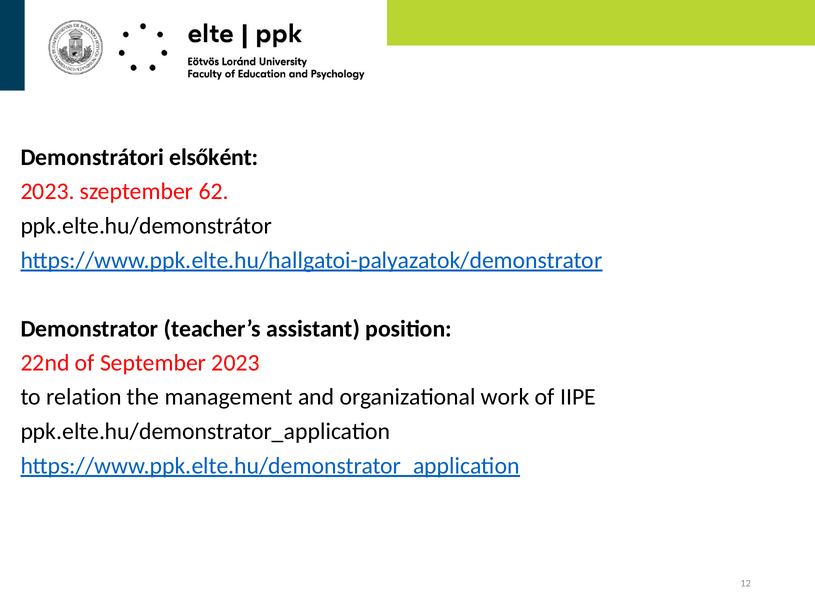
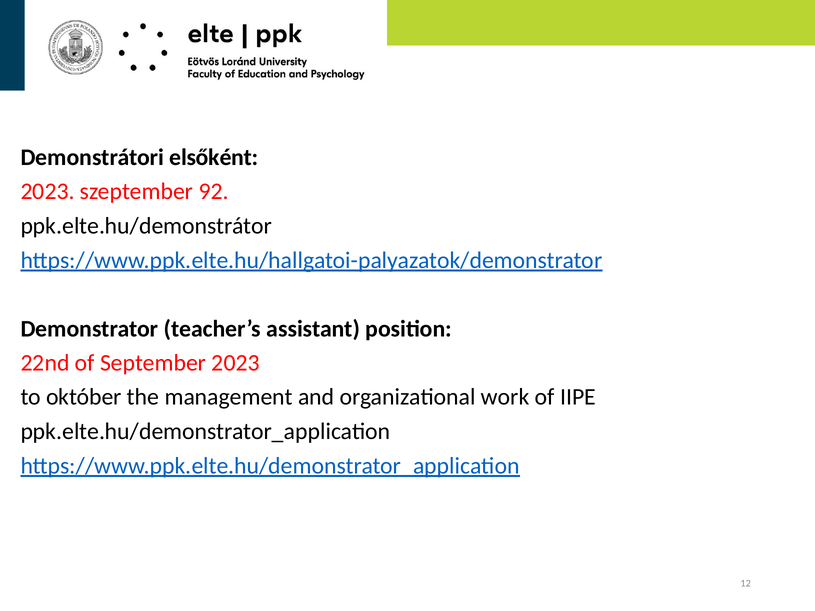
62: 62 -> 92 (214, 192)
relation: relation -> október (84, 397)
